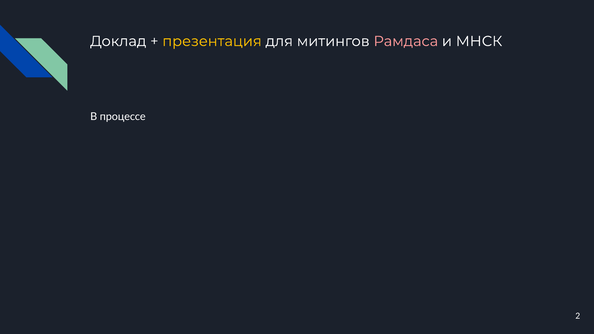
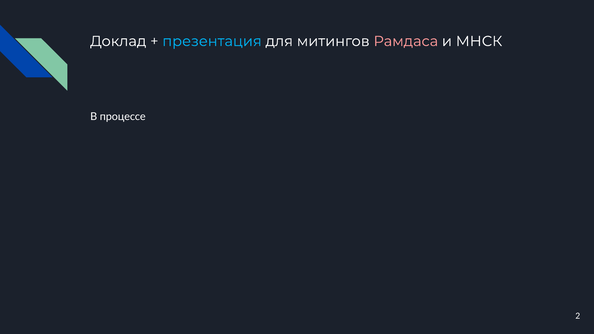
презентация colour: yellow -> light blue (212, 41)
